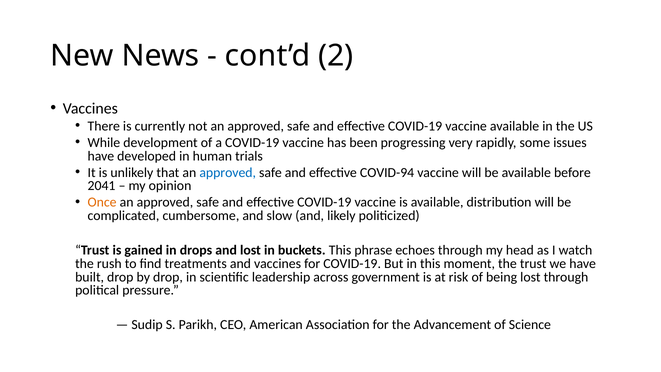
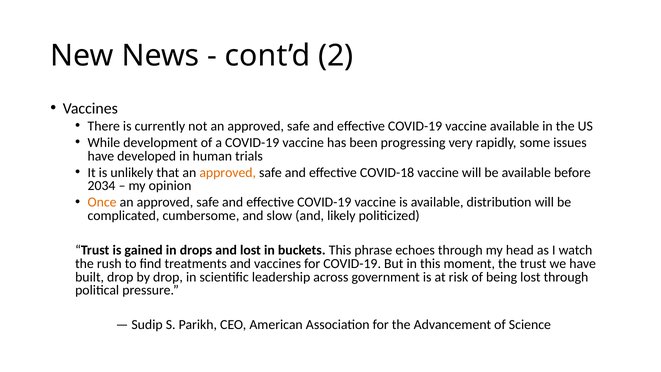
approved colour: blue -> orange (228, 172)
COVID-94: COVID-94 -> COVID-18 (387, 172)
2041: 2041 -> 2034 (102, 186)
